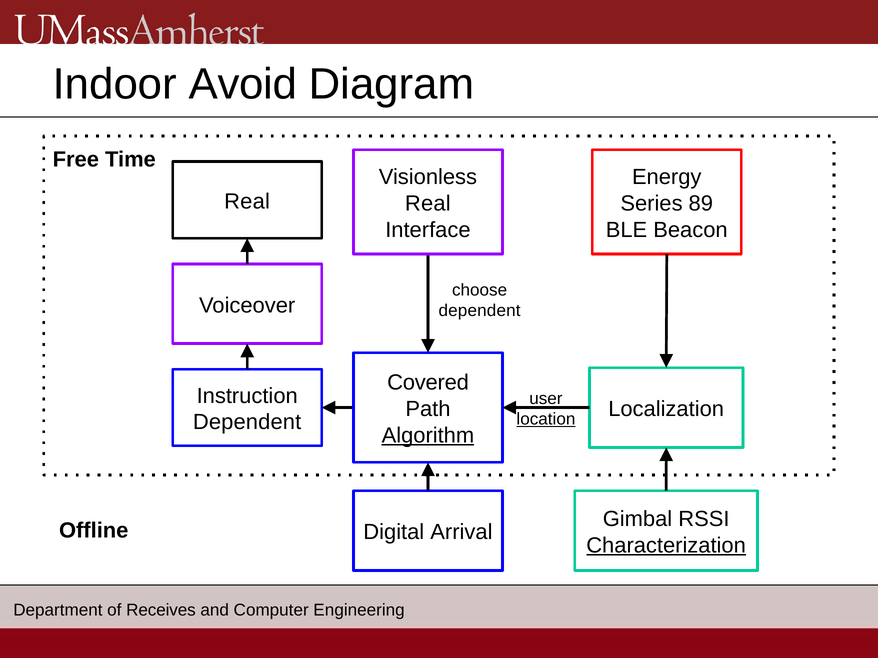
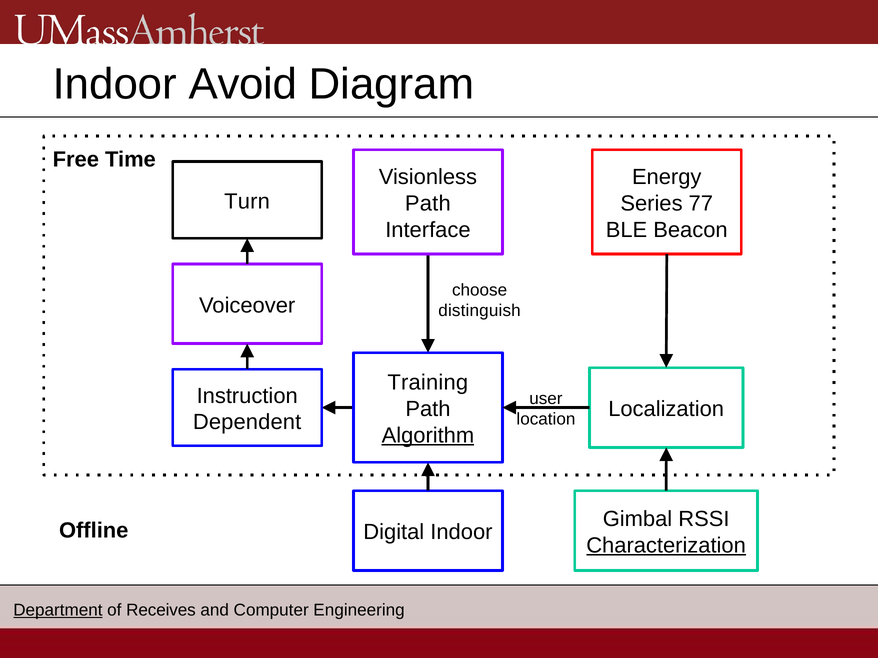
Real: Real -> Turn (247, 202)
Real: Real -> Path (428, 204)
89: 89 -> 77 (701, 204)
dependent: dependent -> distinguish (480, 311)
Covered: Covered -> Training (428, 383)
location underline: present -> none (546, 419)
Digital Arrival: Arrival -> Indoor (461, 533)
Department underline: none -> present (58, 611)
